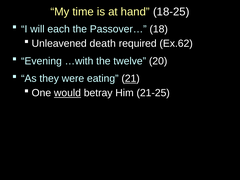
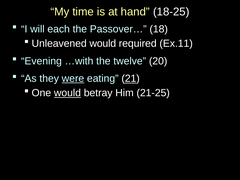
Unleavened death: death -> would (103, 44)
Ex.62: Ex.62 -> Ex.11 (176, 44)
were underline: none -> present (73, 78)
